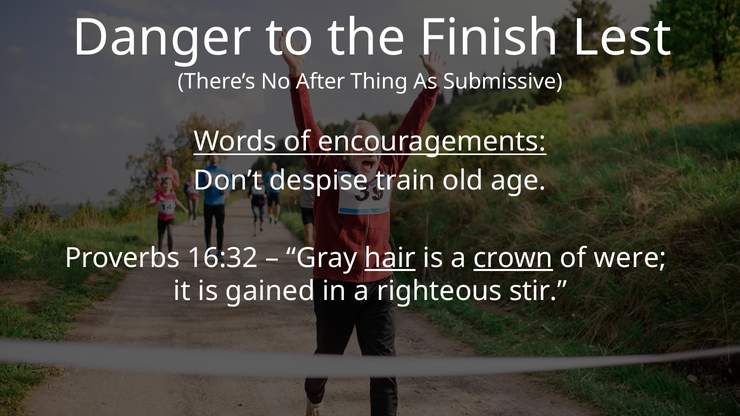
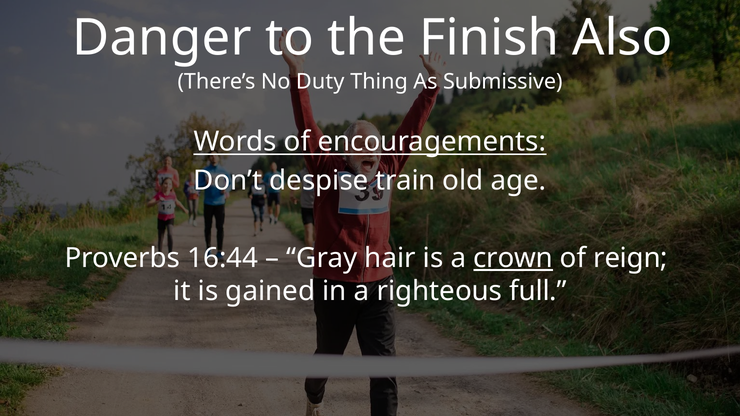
Lest: Lest -> Also (622, 38)
After: After -> Duty (320, 82)
16:32: 16:32 -> 16:44 (223, 258)
hair underline: present -> none (390, 258)
were: were -> reign (631, 258)
stir: stir -> full (538, 291)
